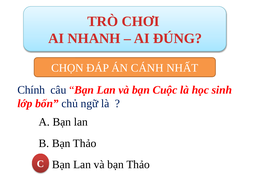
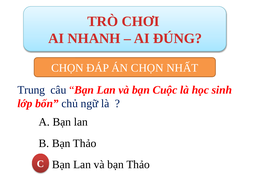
ÁN CÁNH: CÁNH -> CHỌN (147, 68)
Chính: Chính -> Trung (31, 90)
